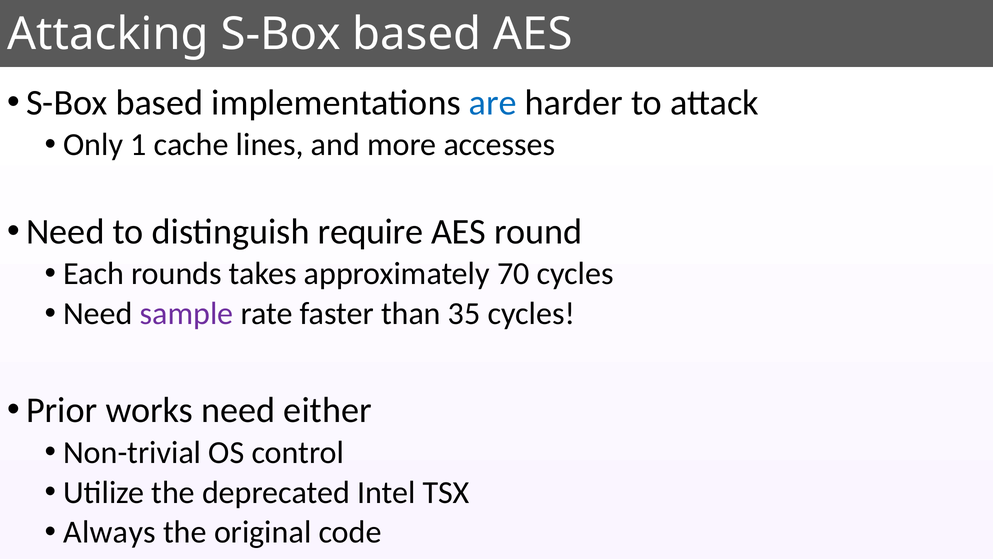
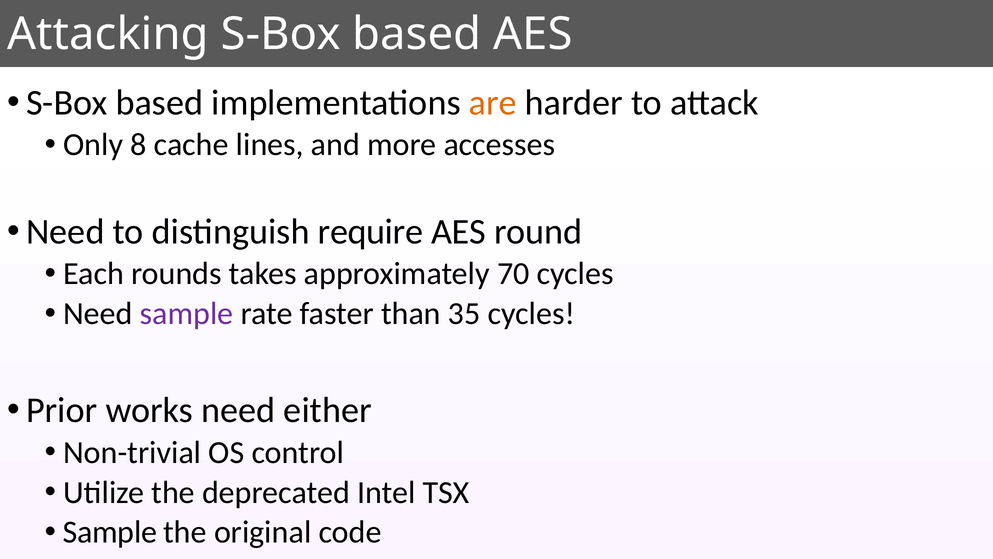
are colour: blue -> orange (493, 103)
1: 1 -> 8 (138, 145)
Always: Always -> Sample (110, 532)
